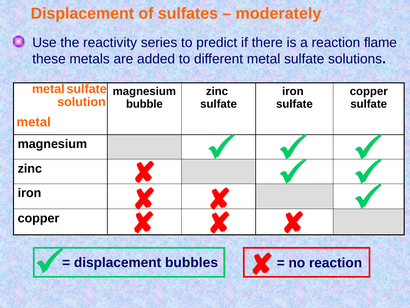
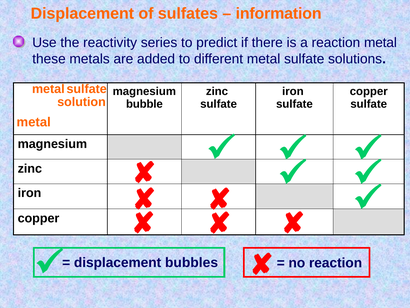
moderately: moderately -> information (279, 13)
reaction flame: flame -> metal (380, 43)
